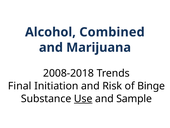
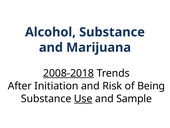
Alcohol Combined: Combined -> Substance (112, 32)
2008-2018 underline: none -> present (69, 73)
Final: Final -> After (20, 86)
Binge: Binge -> Being (151, 86)
